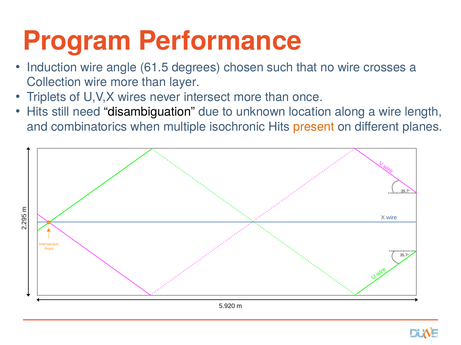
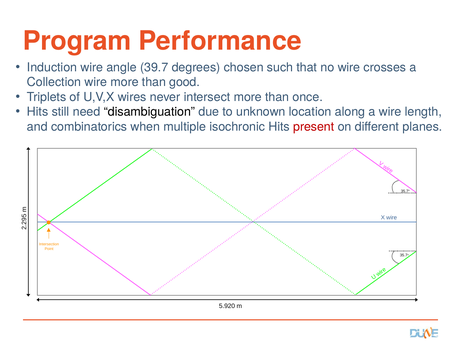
61.5: 61.5 -> 39.7 (154, 67)
layer: layer -> good (185, 82)
present colour: orange -> red (314, 127)
